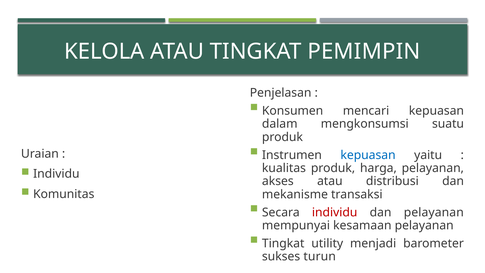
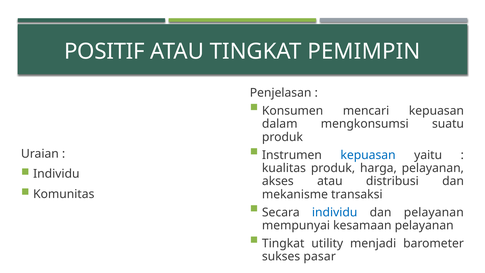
KELOLA: KELOLA -> POSITIF (104, 51)
individu colour: red -> blue (335, 212)
turun: turun -> pasar (320, 256)
